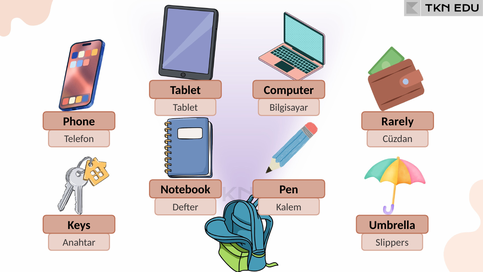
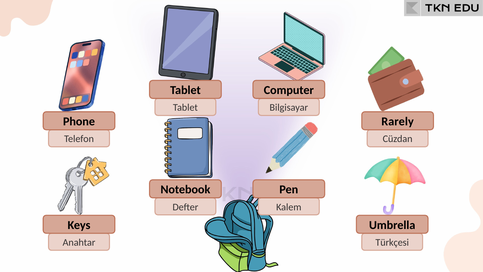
Slippers: Slippers -> Türkçesi (392, 242)
